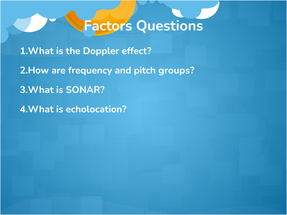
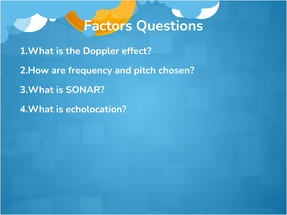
groups: groups -> chosen (176, 70)
